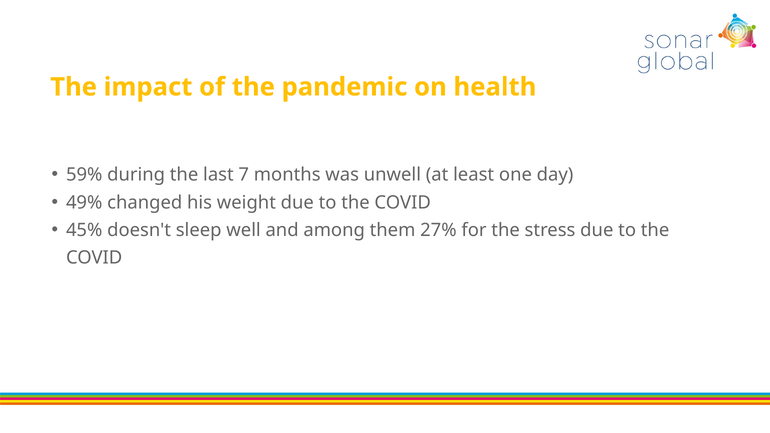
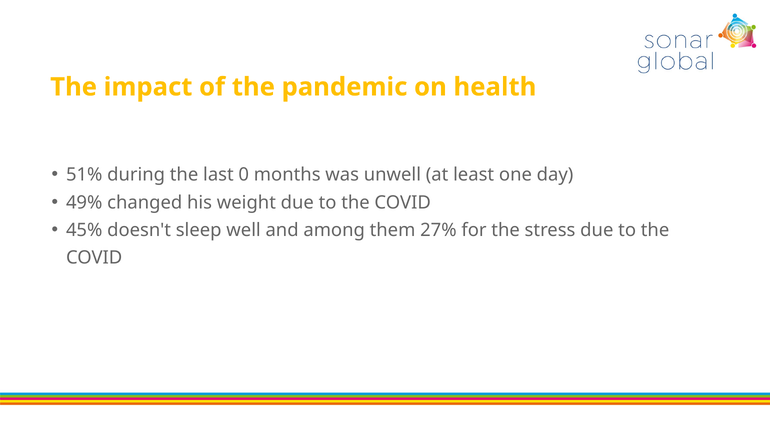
59%: 59% -> 51% (84, 175)
7: 7 -> 0 (244, 175)
